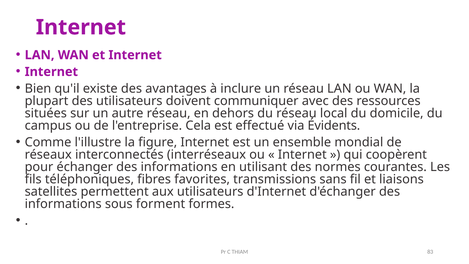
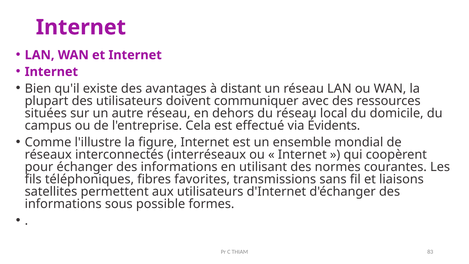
inclure: inclure -> distant (241, 88)
forment: forment -> possible (161, 204)
